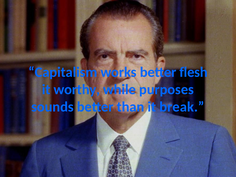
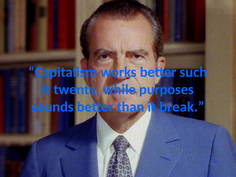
flesh: flesh -> such (193, 72)
worthy: worthy -> twenty (77, 90)
